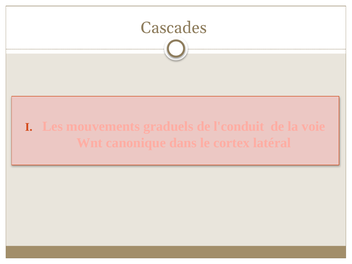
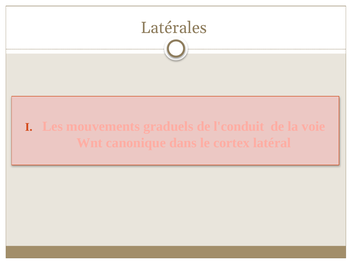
Cascades: Cascades -> Latérales (174, 28)
